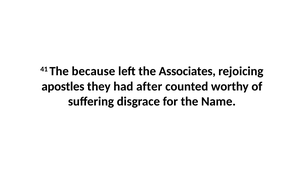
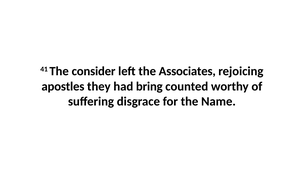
because: because -> consider (94, 71)
after: after -> bring (149, 86)
